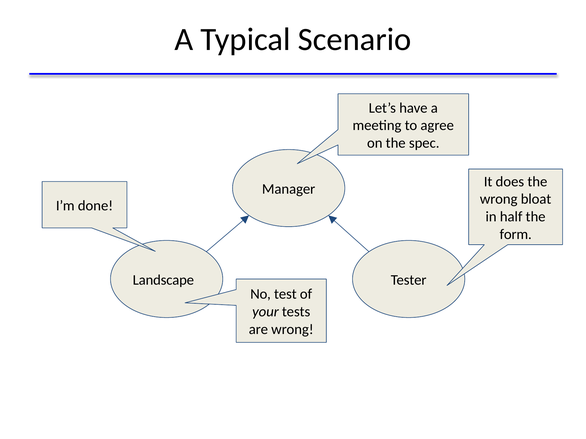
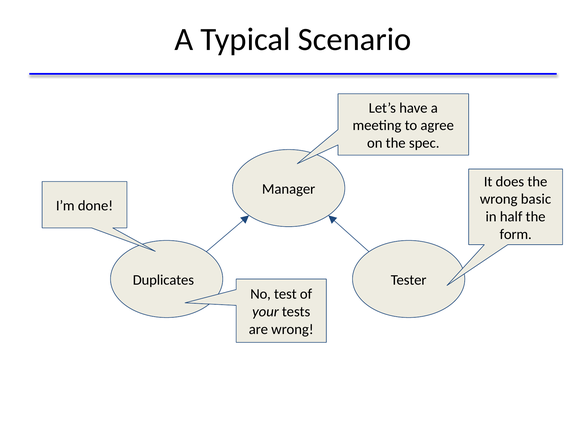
bloat: bloat -> basic (536, 199)
Landscape: Landscape -> Duplicates (163, 280)
